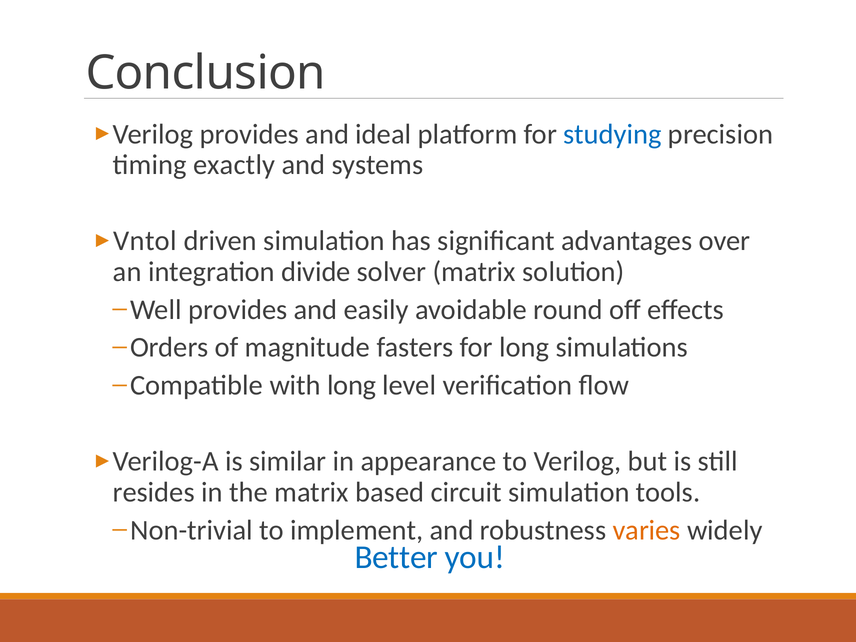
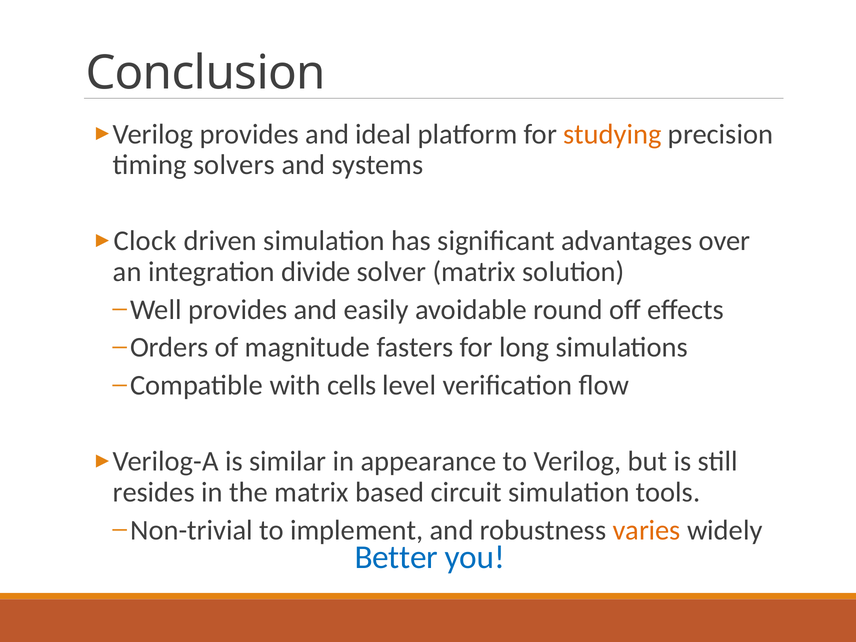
studying colour: blue -> orange (612, 134)
exactly: exactly -> solvers (234, 165)
Vntol: Vntol -> Clock (145, 241)
with long: long -> cells (352, 386)
